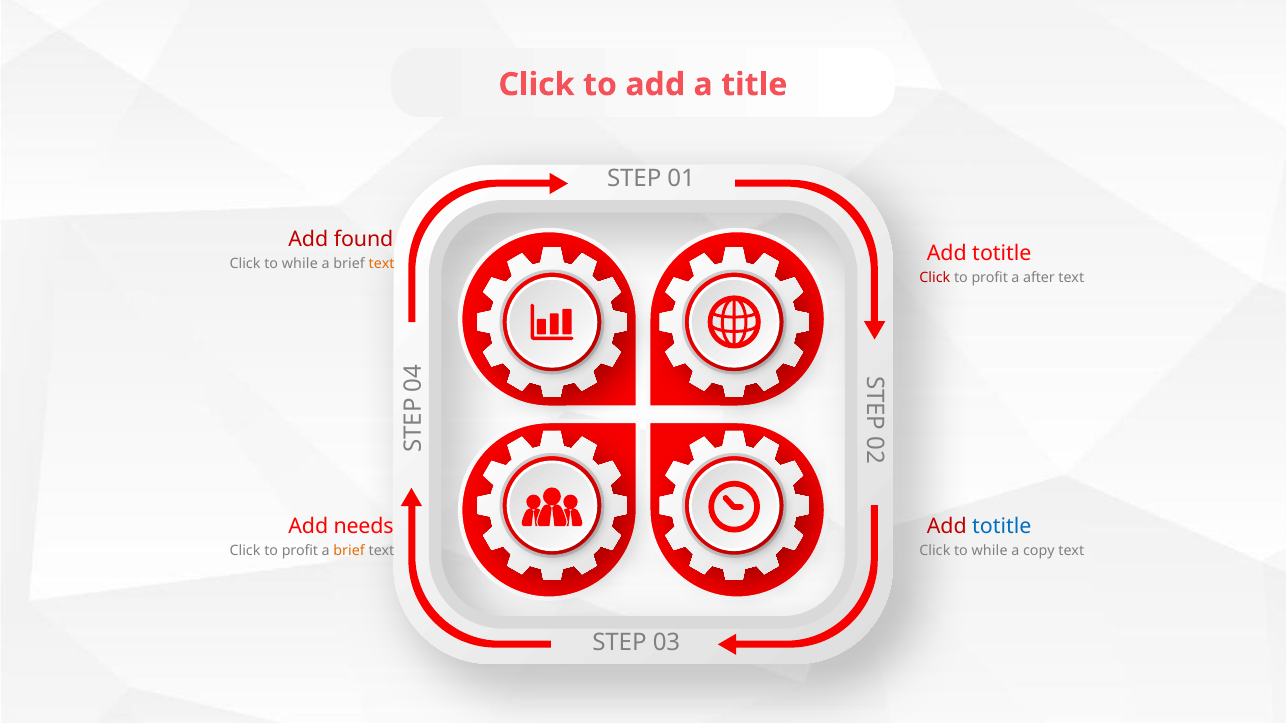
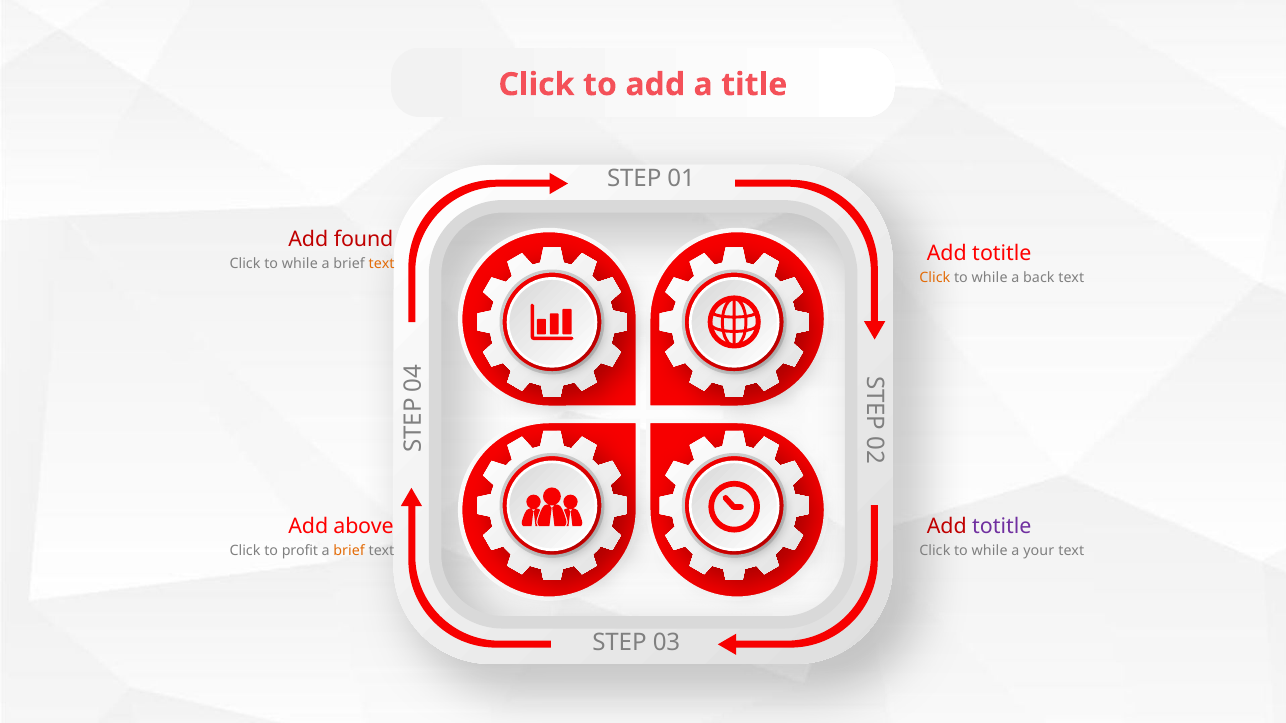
Click colour: red -> orange (935, 278)
profit: profit -> while (990, 278)
after: after -> back (1039, 278)
needs: needs -> above (364, 527)
totitle colour: blue -> purple (1002, 527)
copy: copy -> your (1039, 552)
